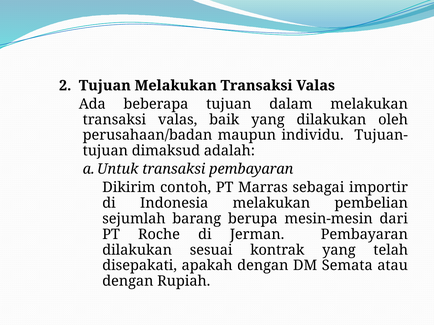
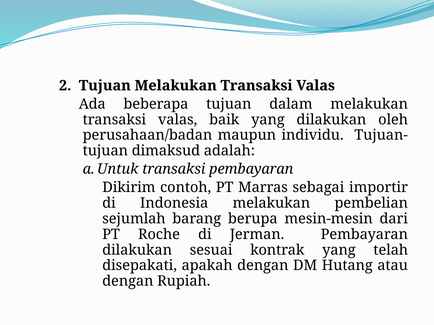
Semata: Semata -> Hutang (347, 266)
